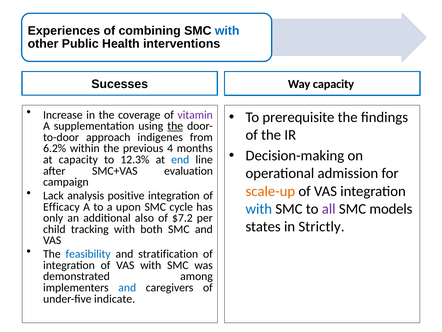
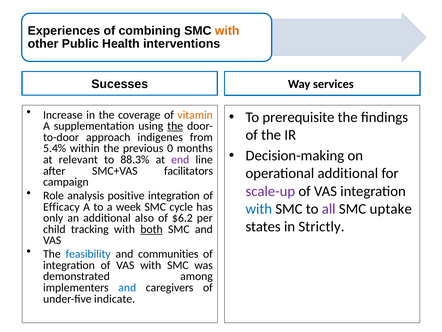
with colour: blue -> orange (227, 31)
Way capacity: capacity -> services (333, 84)
vitamin colour: purple -> orange (195, 115)
6.2%: 6.2% -> 5.4% (55, 148)
4: 4 -> 0 (170, 148)
at capacity: capacity -> relevant (78, 159)
12.3%: 12.3% -> 88.3% (135, 159)
end colour: blue -> purple (180, 159)
evaluation: evaluation -> facilitators (189, 171)
operational admission: admission -> additional (348, 173)
scale-up colour: orange -> purple (270, 191)
Lack: Lack -> Role (53, 195)
upon: upon -> week (128, 207)
models: models -> uptake (391, 209)
$7.2: $7.2 -> $6.2 (182, 218)
both underline: none -> present (152, 229)
stratification: stratification -> communities (168, 254)
